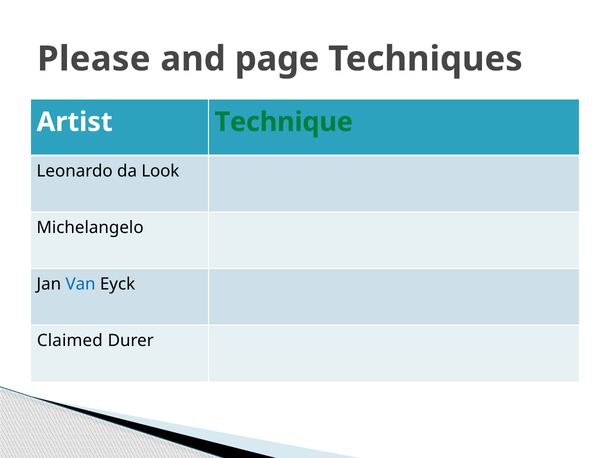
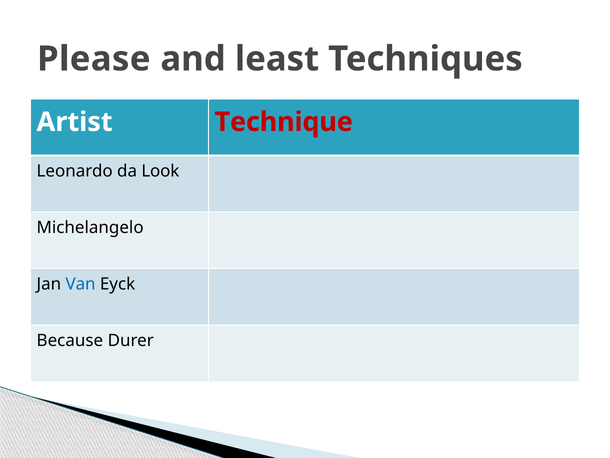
page: page -> least (277, 59)
Technique colour: green -> red (284, 122)
Claimed: Claimed -> Because (70, 340)
